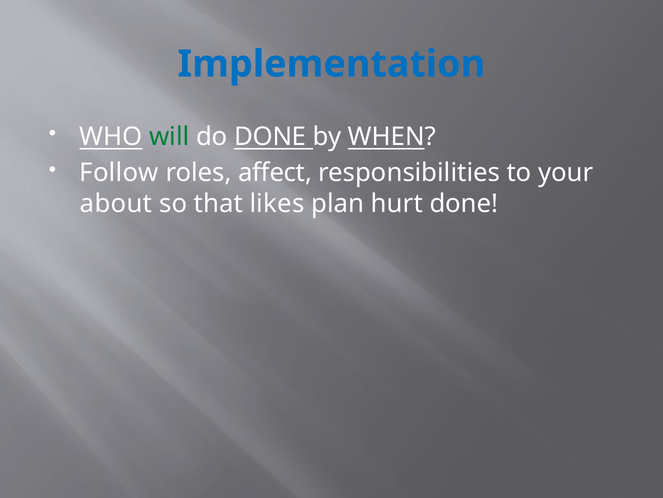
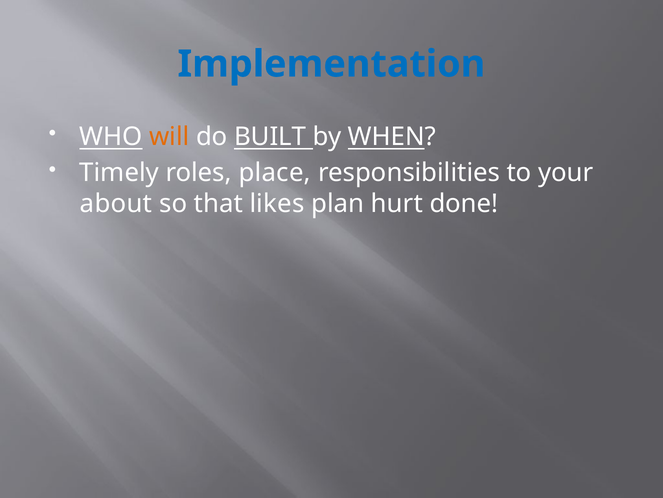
will colour: green -> orange (169, 137)
do DONE: DONE -> BUILT (270, 137)
Follow: Follow -> Timely (119, 173)
affect: affect -> place (275, 173)
